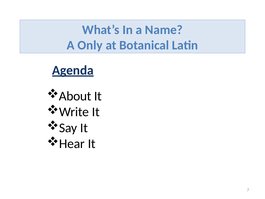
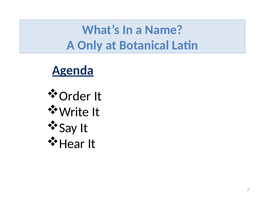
About: About -> Order (75, 96)
